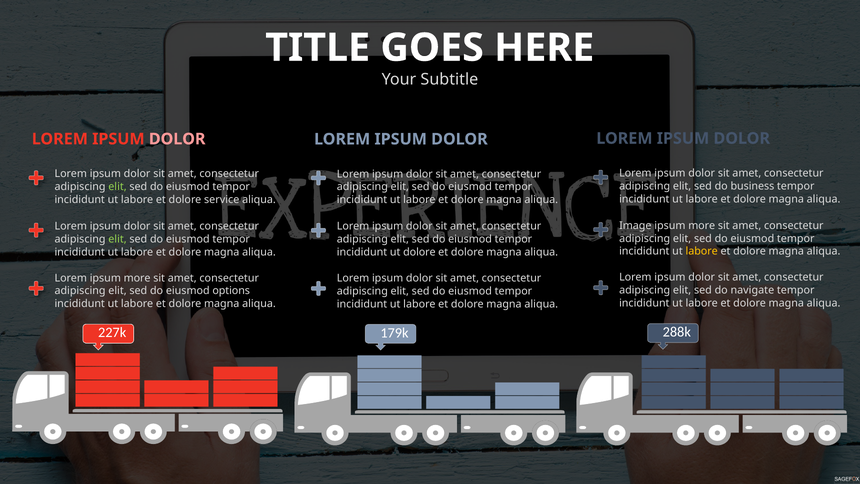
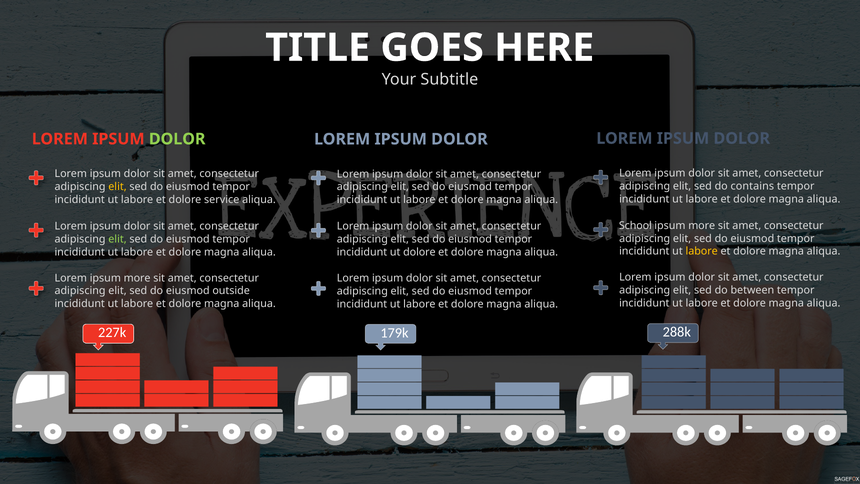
DOLOR colour: pink -> light green (177, 139)
business: business -> contains (752, 186)
elit colour: light green -> yellow (117, 187)
Image: Image -> School (635, 225)
navigate: navigate -> between (752, 290)
options: options -> outside (231, 291)
